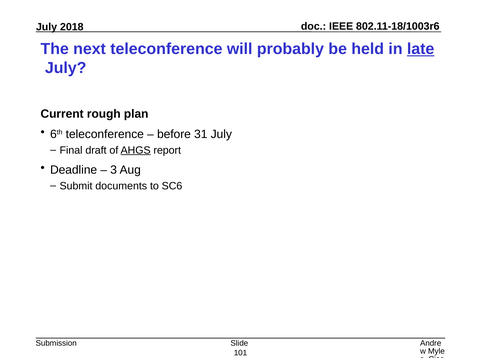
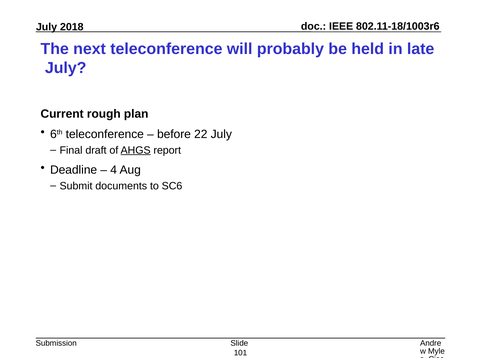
late underline: present -> none (421, 49)
31: 31 -> 22 (201, 134)
3: 3 -> 4 (114, 170)
